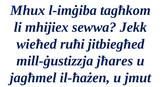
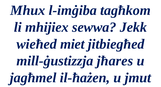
ruħi: ruħi -> miet (72, 44)
